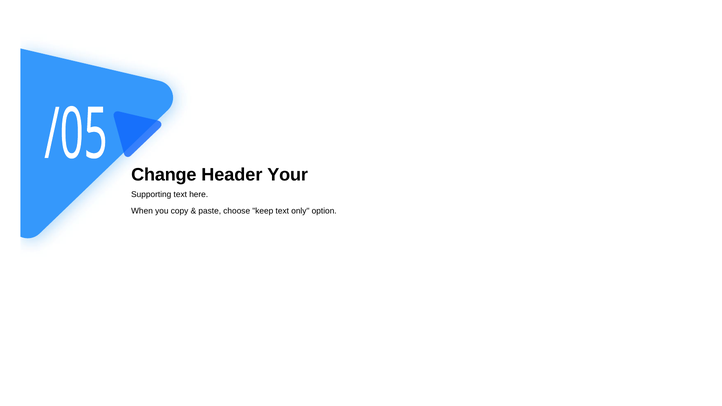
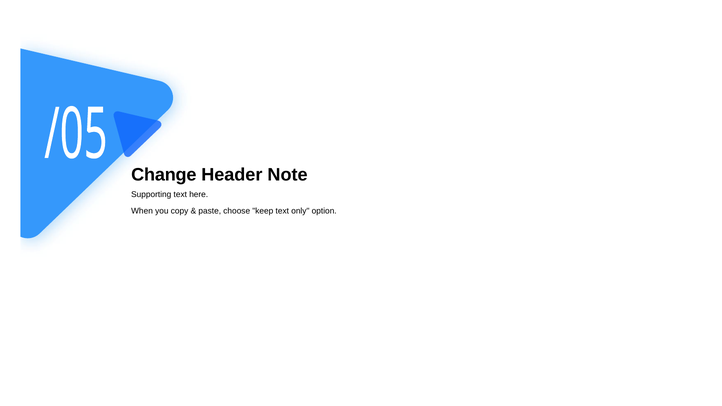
Your: Your -> Note (288, 175)
